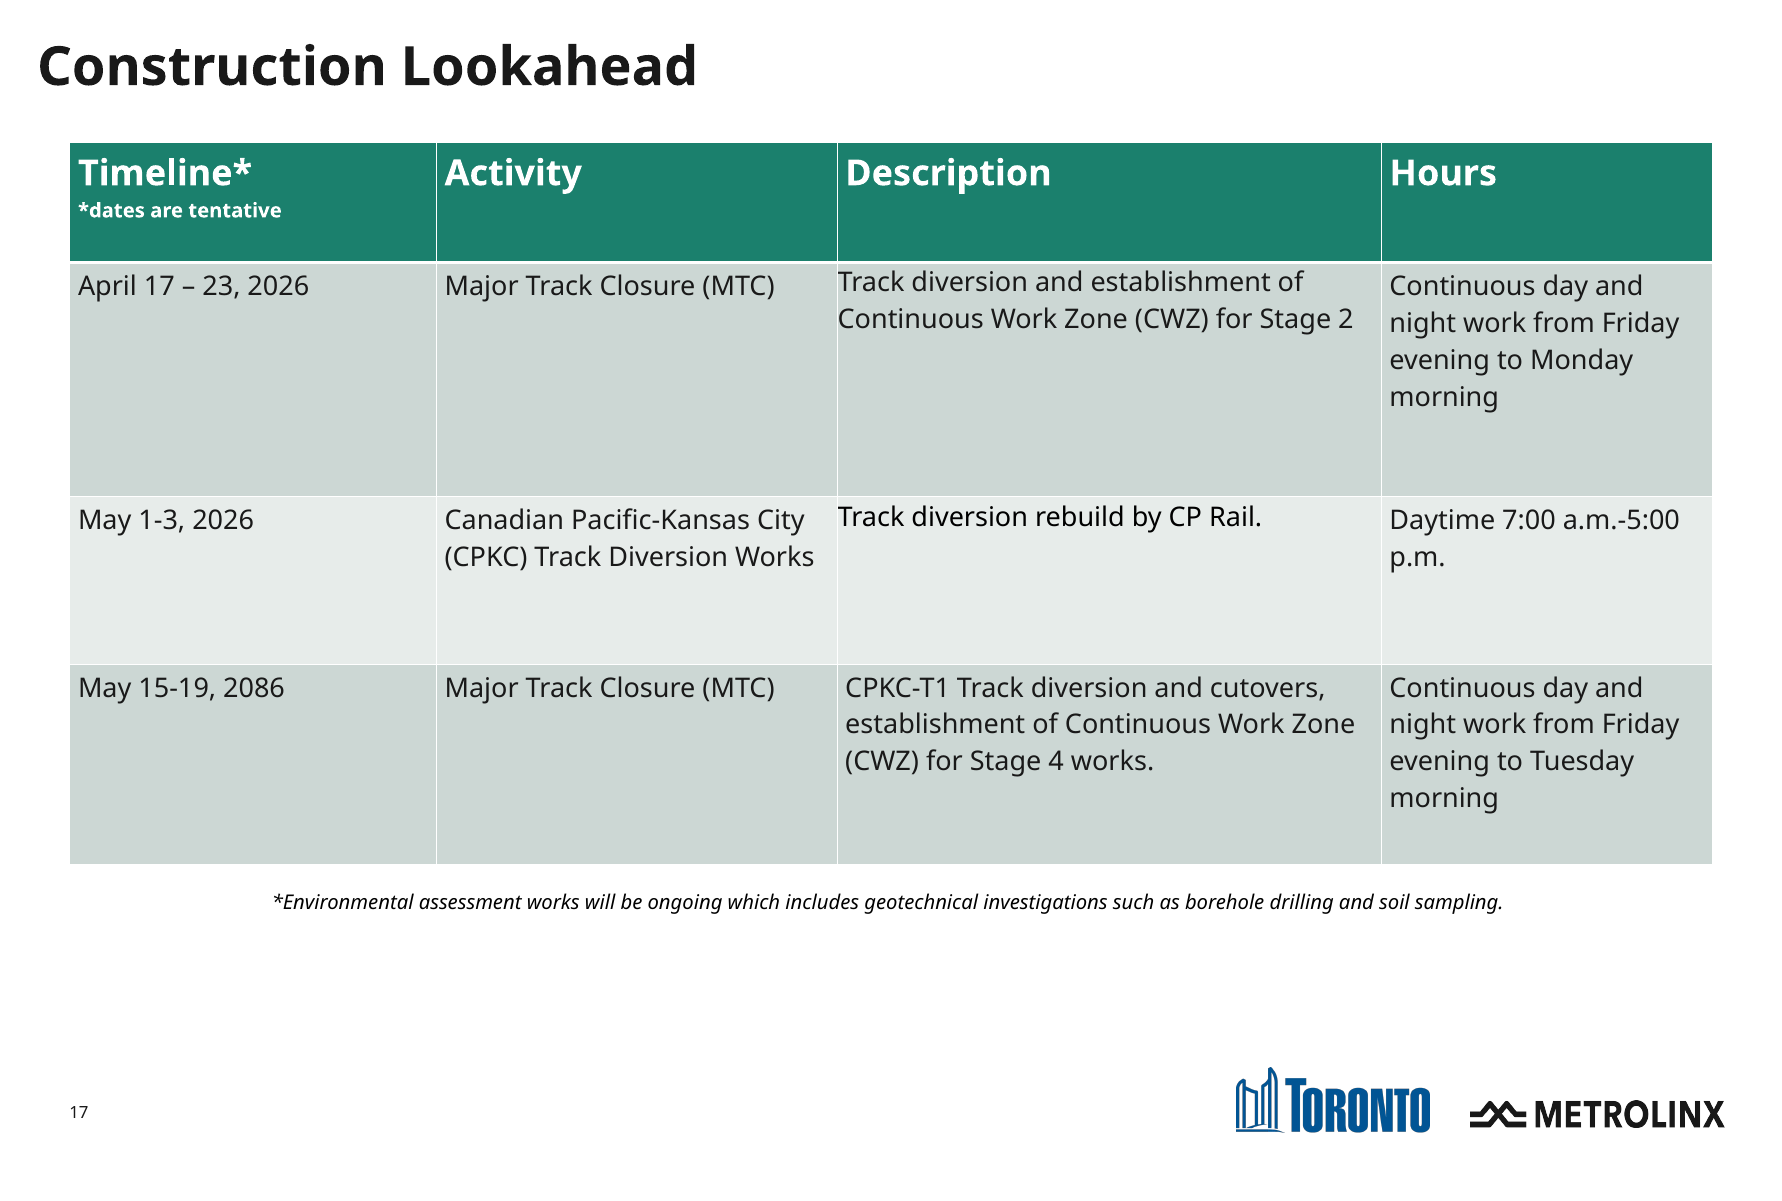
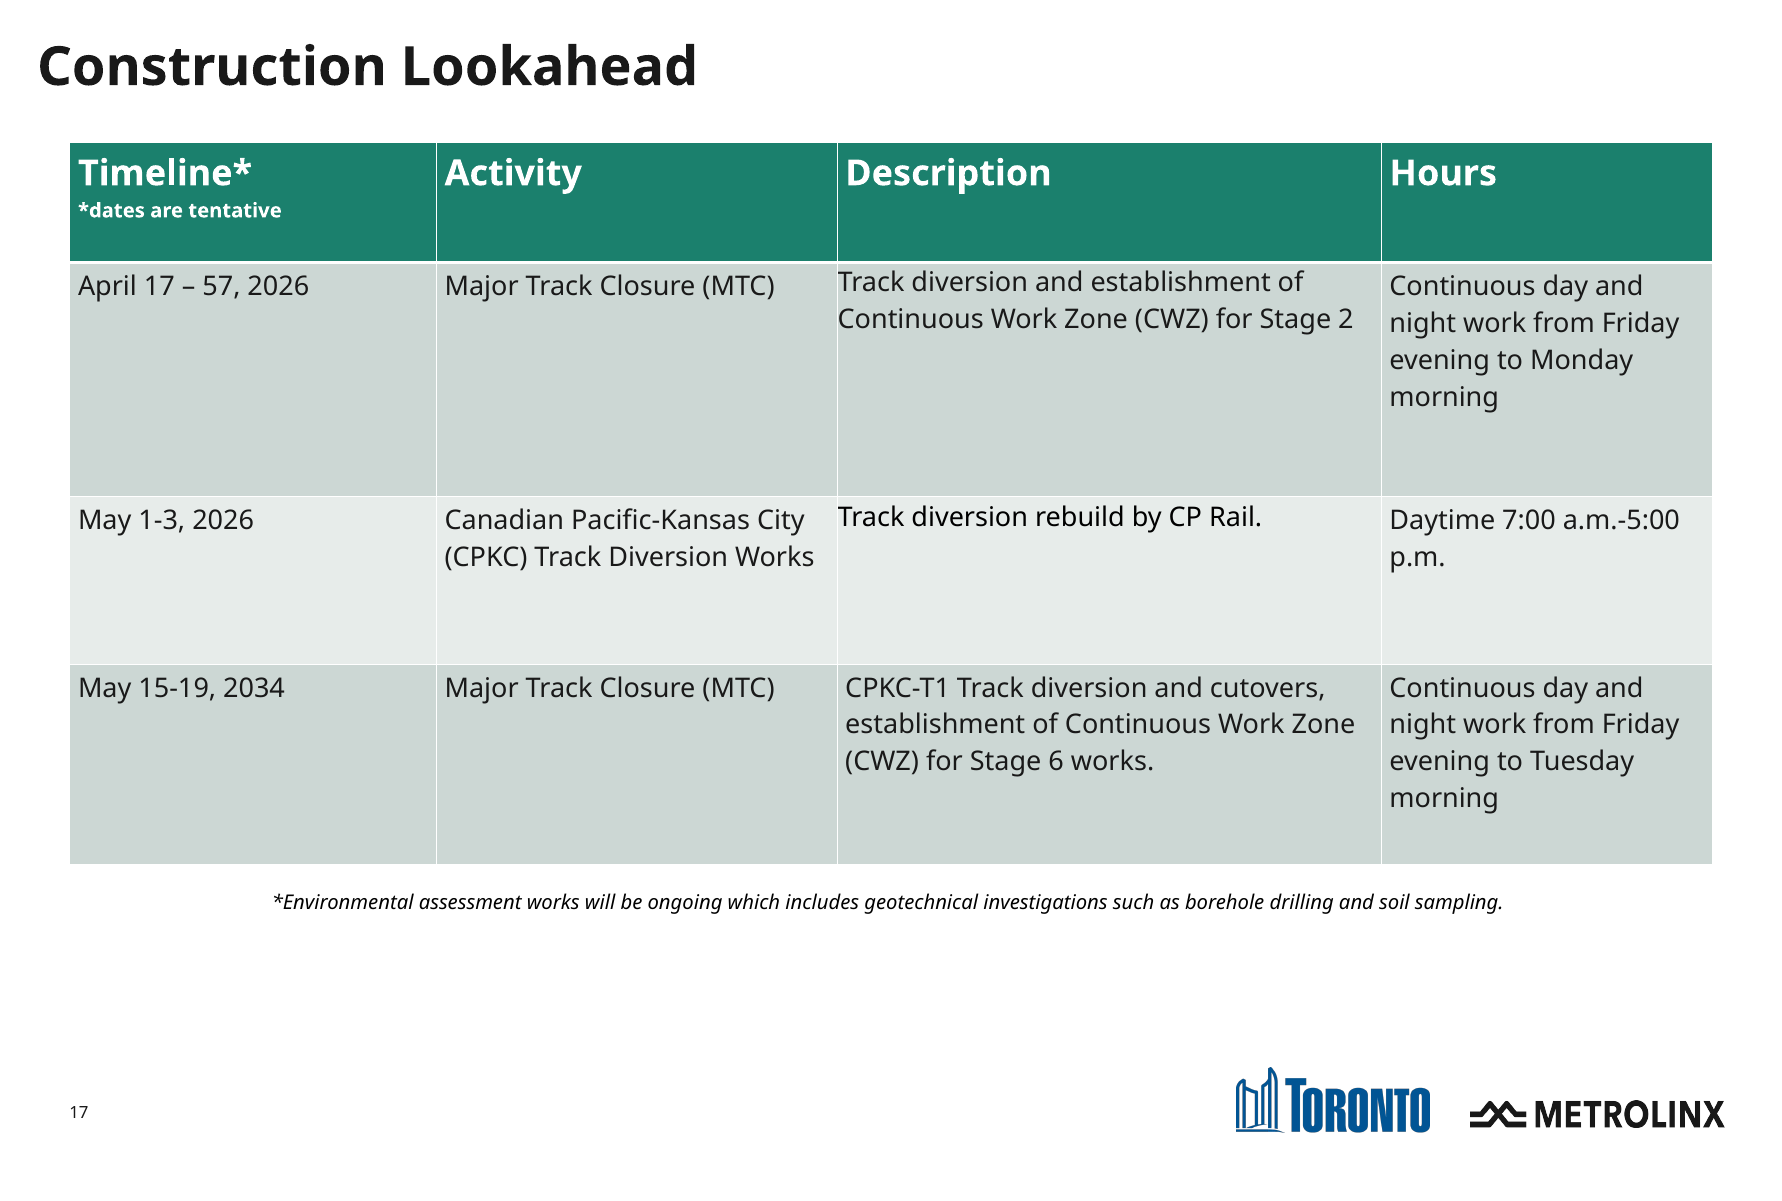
23: 23 -> 57 (221, 286)
2086: 2086 -> 2034 (254, 688)
4: 4 -> 6 (1056, 762)
